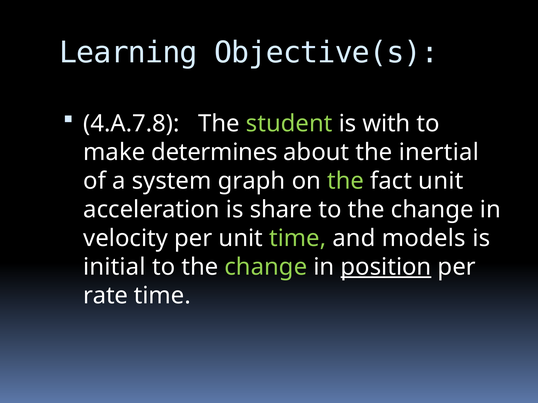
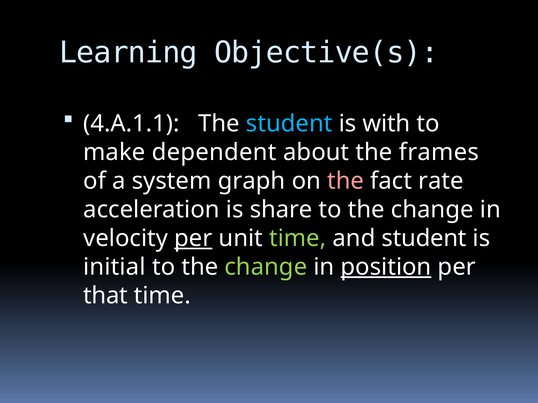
4.A.7.8: 4.A.7.8 -> 4.A.1.1 (131, 124)
student colour: light green -> light blue (289, 124)
determines: determines -> dependent (214, 152)
inertial: inertial -> frames (439, 152)
the colour: light green -> pink (346, 181)
fact unit: unit -> rate (441, 181)
per underline: none -> present (193, 239)
and models: models -> student (424, 239)
rate: rate -> that (106, 296)
